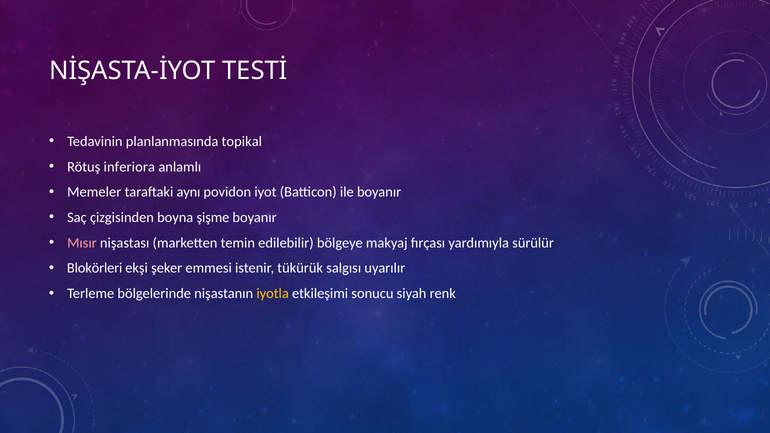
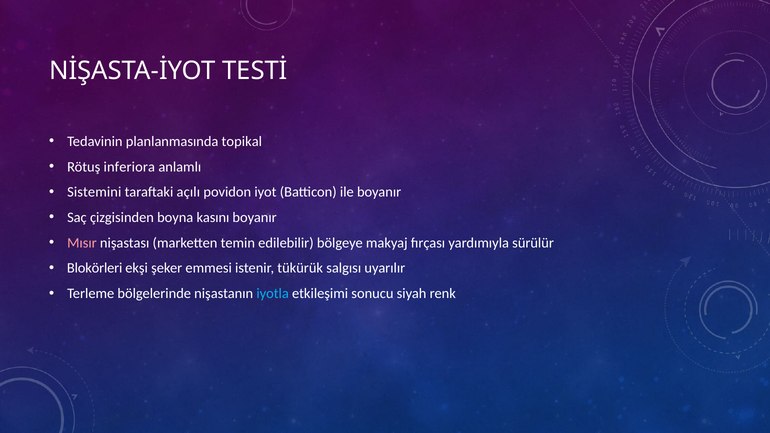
Memeler: Memeler -> Sistemini (94, 192)
aynı: aynı -> açılı (188, 192)
şişme: şişme -> kasını (213, 218)
iyotla colour: yellow -> light blue (273, 294)
